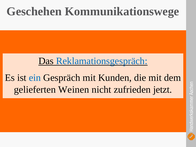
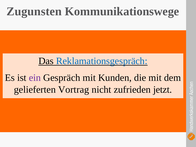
Geschehen: Geschehen -> Zugunsten (34, 11)
ein colour: blue -> purple (35, 78)
Weinen: Weinen -> Vortrag (74, 89)
